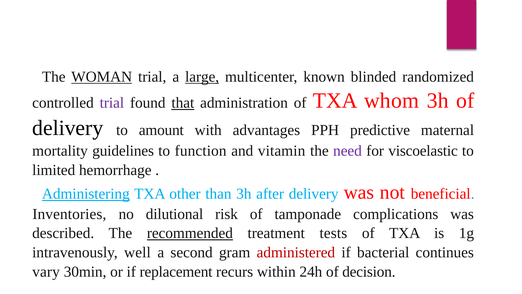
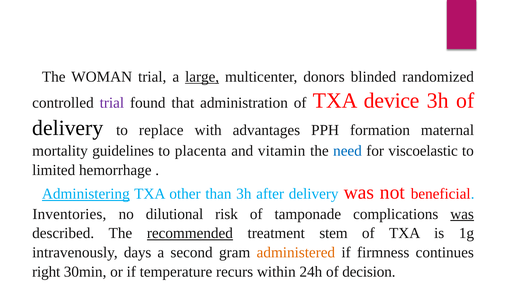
WOMAN underline: present -> none (102, 77)
known: known -> donors (324, 77)
that underline: present -> none (183, 103)
whom: whom -> device (392, 101)
amount: amount -> replace (161, 130)
predictive: predictive -> formation (380, 130)
function: function -> placenta (201, 151)
need colour: purple -> blue (347, 151)
was underline: none -> present (462, 214)
tests: tests -> stem (334, 233)
well: well -> days (138, 252)
administered colour: red -> orange (296, 252)
bacterial: bacterial -> firmness (383, 252)
vary: vary -> right (46, 271)
replacement: replacement -> temperature (176, 271)
